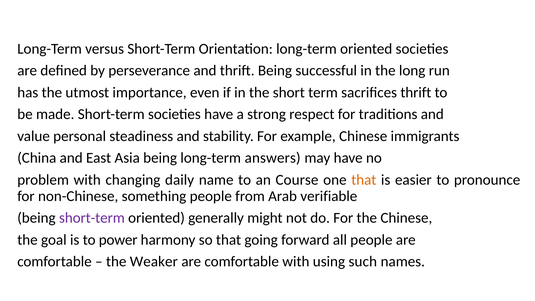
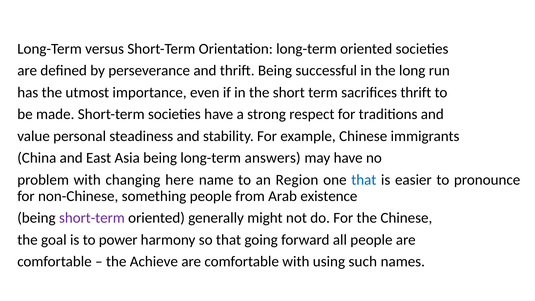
daily: daily -> here (180, 180)
Course: Course -> Region (297, 180)
that colour: orange -> blue (364, 180)
verifiable: verifiable -> existence (329, 196)
Weaker: Weaker -> Achieve (154, 262)
